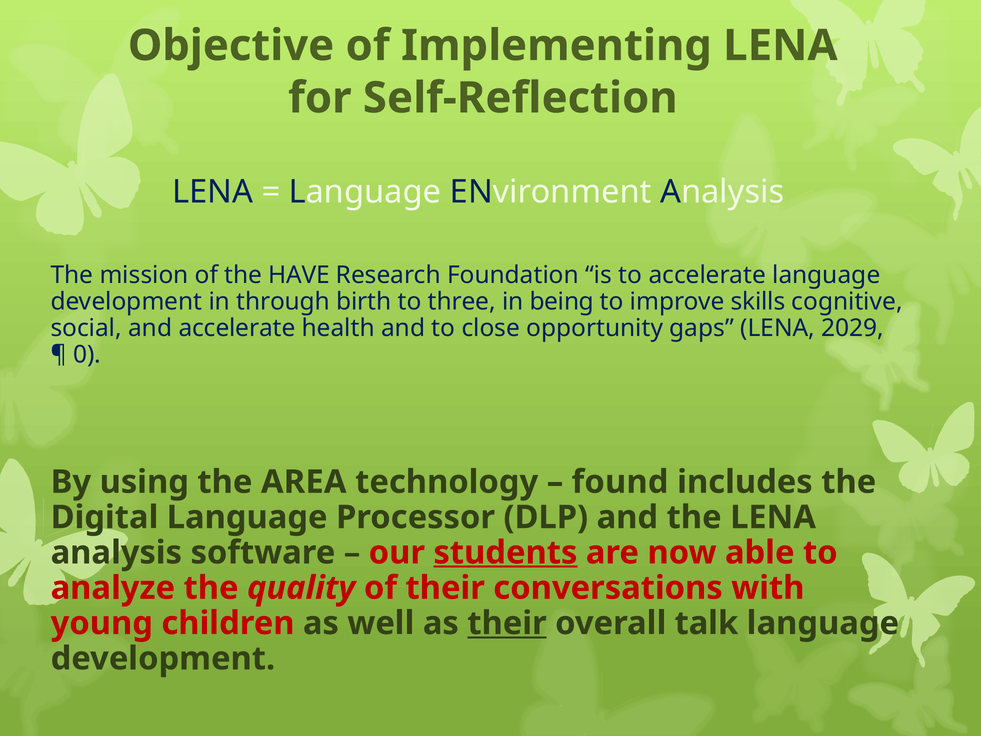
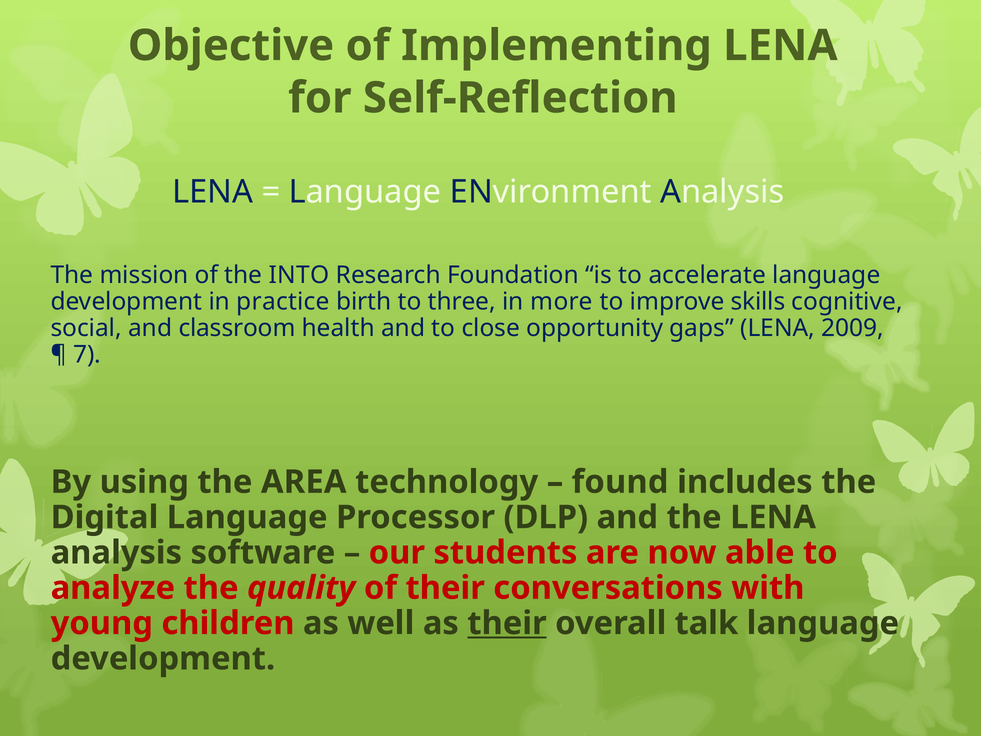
HAVE: HAVE -> INTO (299, 275)
through: through -> practice (283, 301)
being: being -> more (562, 301)
and accelerate: accelerate -> classroom (237, 328)
2029: 2029 -> 2009 (853, 328)
0: 0 -> 7 (87, 354)
students underline: present -> none (505, 552)
